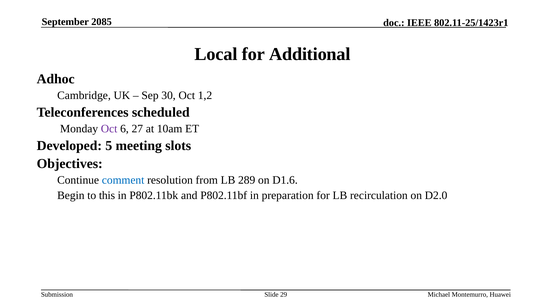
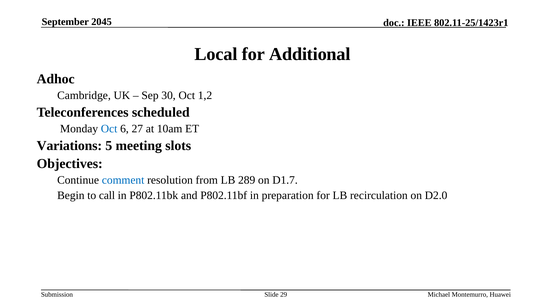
2085: 2085 -> 2045 (102, 22)
Oct colour: purple -> blue (109, 129)
Developed: Developed -> Variations (69, 146)
D1.6: D1.6 -> D1.7 (285, 181)
this: this -> call (107, 196)
